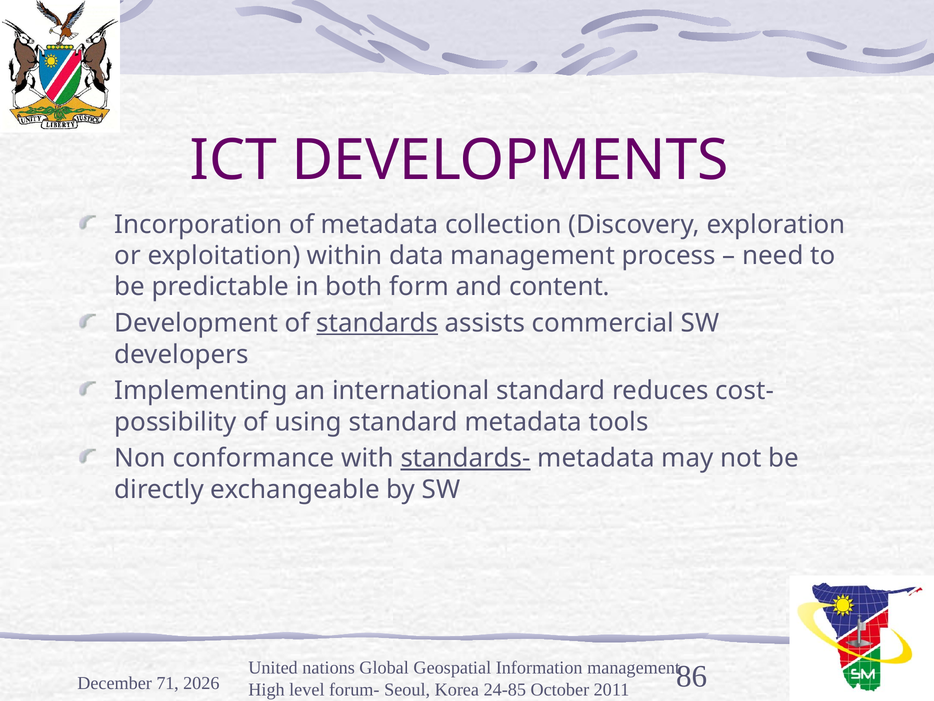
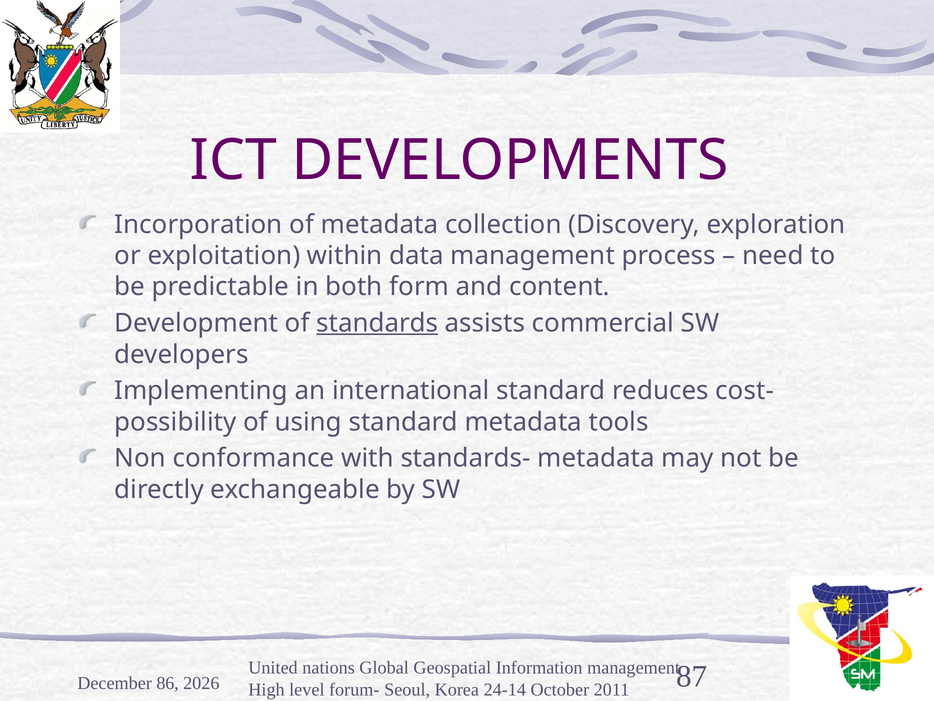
standards- underline: present -> none (466, 458)
71: 71 -> 86 (168, 683)
24-85: 24-85 -> 24-14 (505, 689)
86: 86 -> 87 (692, 676)
